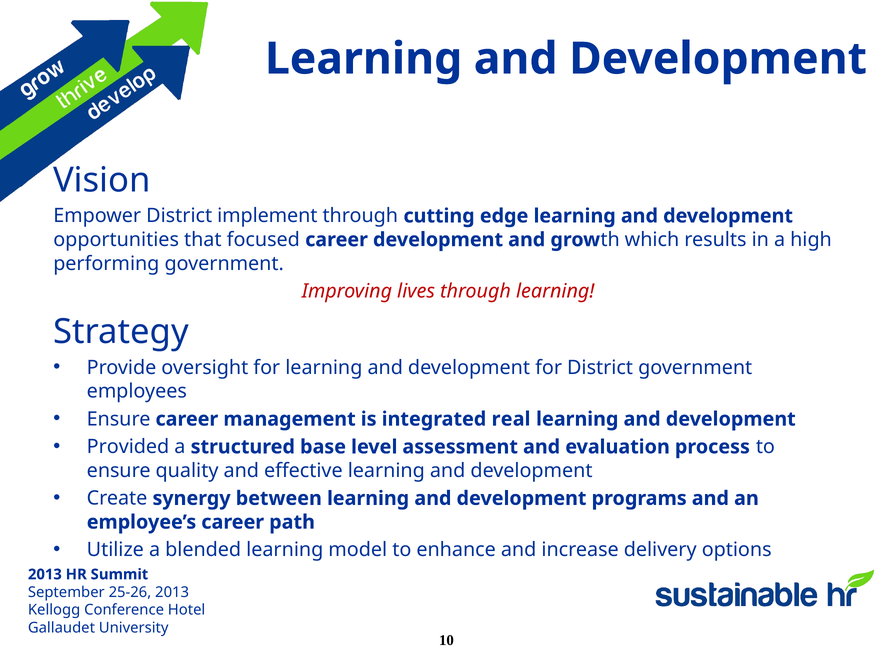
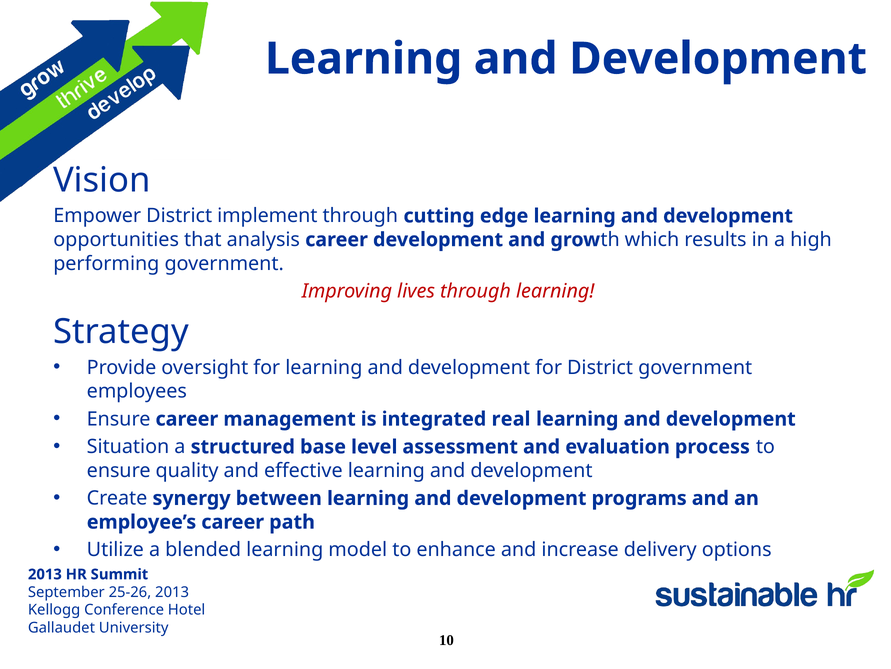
focused: focused -> analysis (263, 239)
Provided: Provided -> Situation (128, 446)
